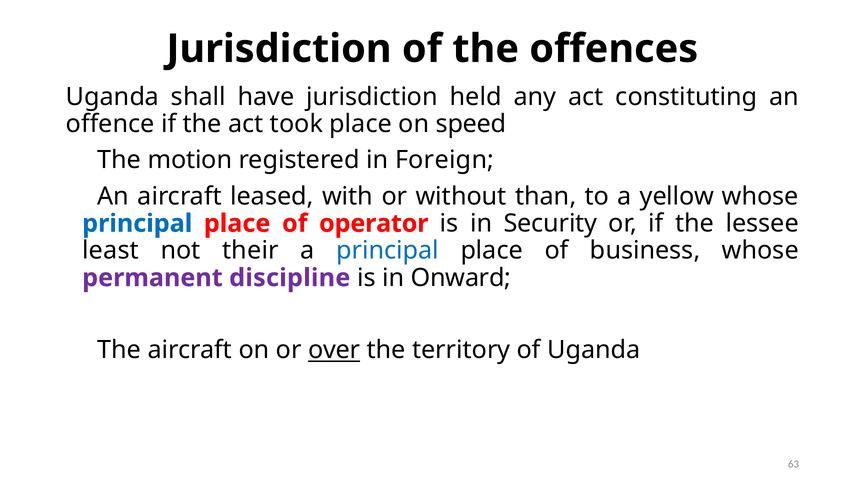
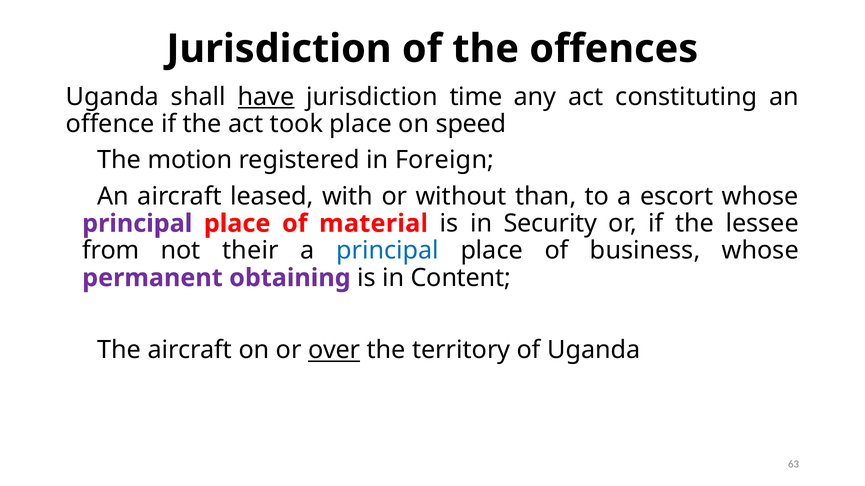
have underline: none -> present (266, 97)
held: held -> time (476, 97)
yellow: yellow -> escort (677, 197)
principal colour: blue -> purple (137, 224)
operator: operator -> material (374, 224)
least: least -> from (111, 251)
discipline: discipline -> obtaining (290, 278)
Onward: Onward -> Content (461, 278)
